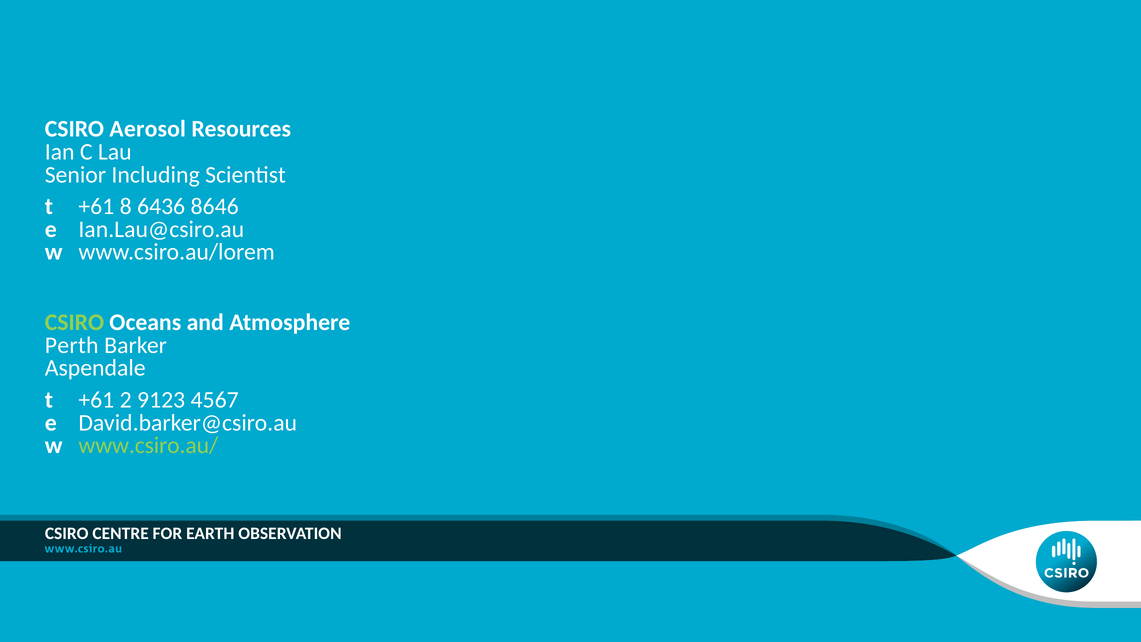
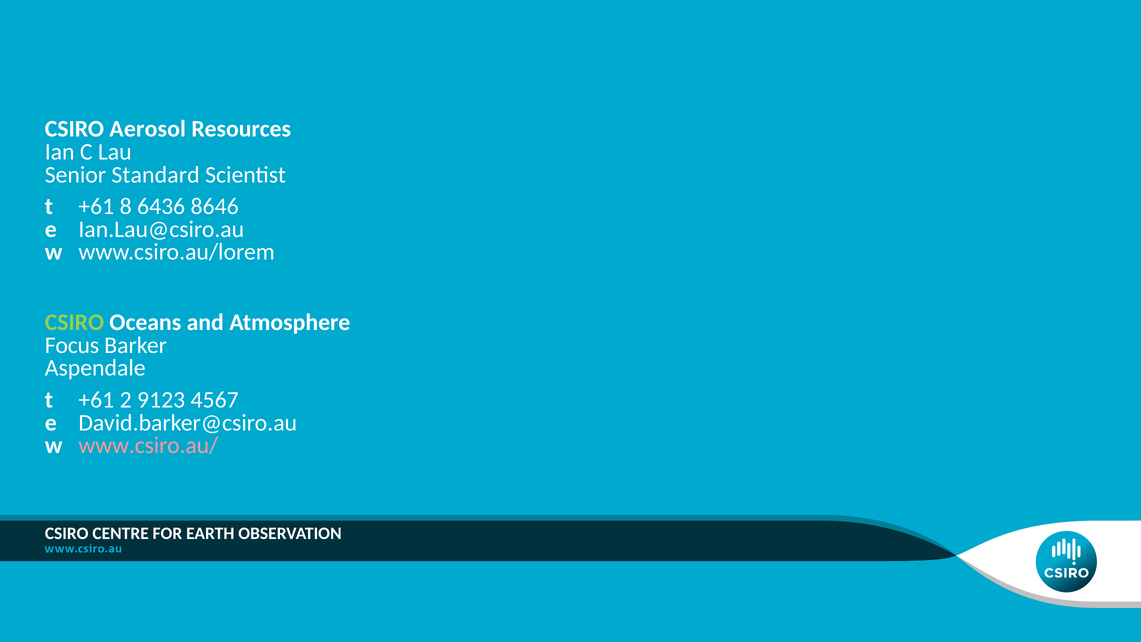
Including: Including -> Standard (156, 175)
Perth: Perth -> Focus (72, 345)
www.csiro.au/ colour: light green -> pink (148, 445)
